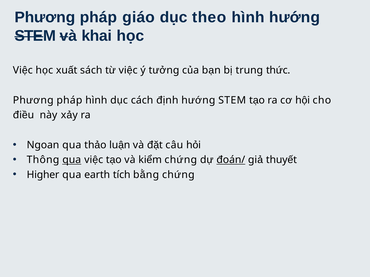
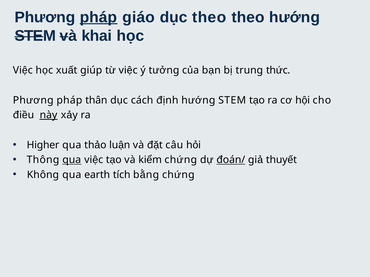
pháp underline: none -> present (98, 17)
theo hình: hình -> theo (248, 17)
sách: sách -> giúp (91, 70)
pháp hình: hình -> thân (96, 100)
này underline: none -> present (48, 115)
Ngoan: Ngoan -> Higher (43, 145)
Higher: Higher -> Không (43, 175)
